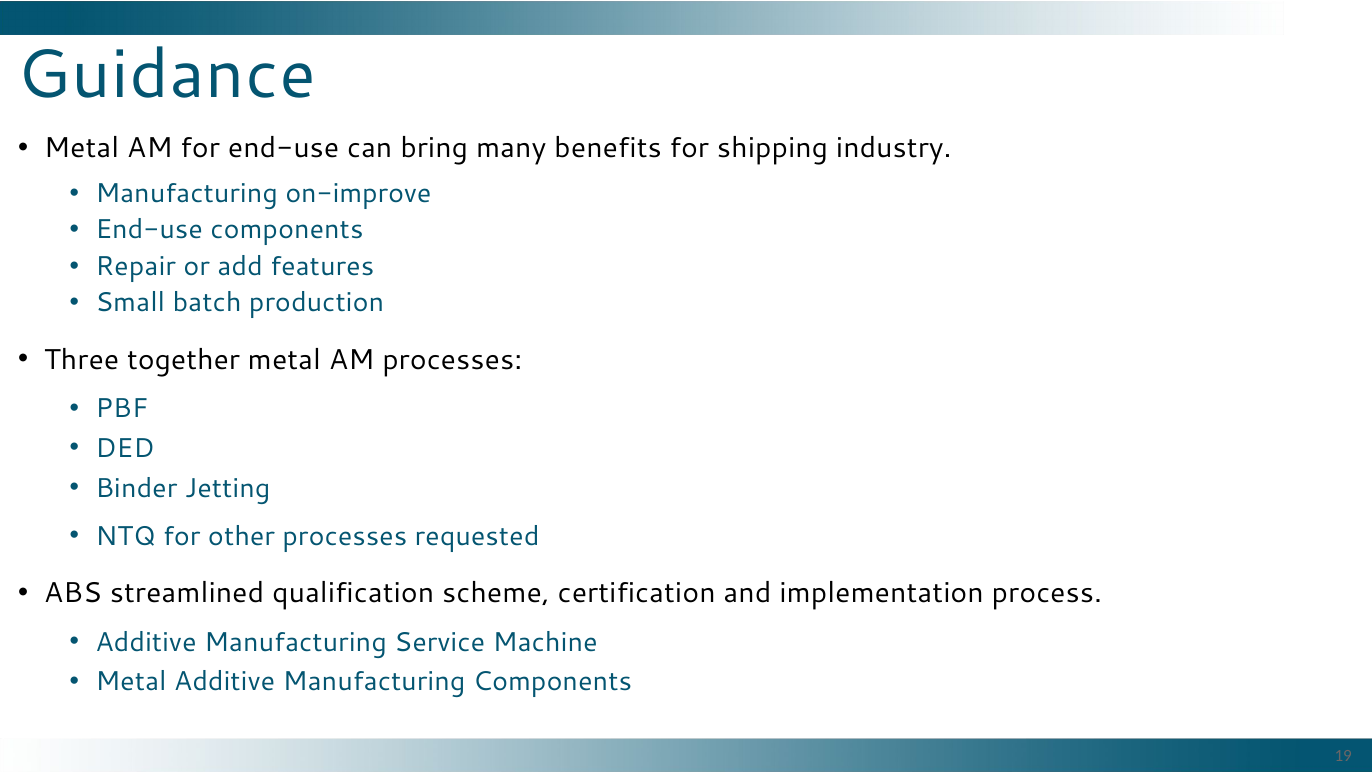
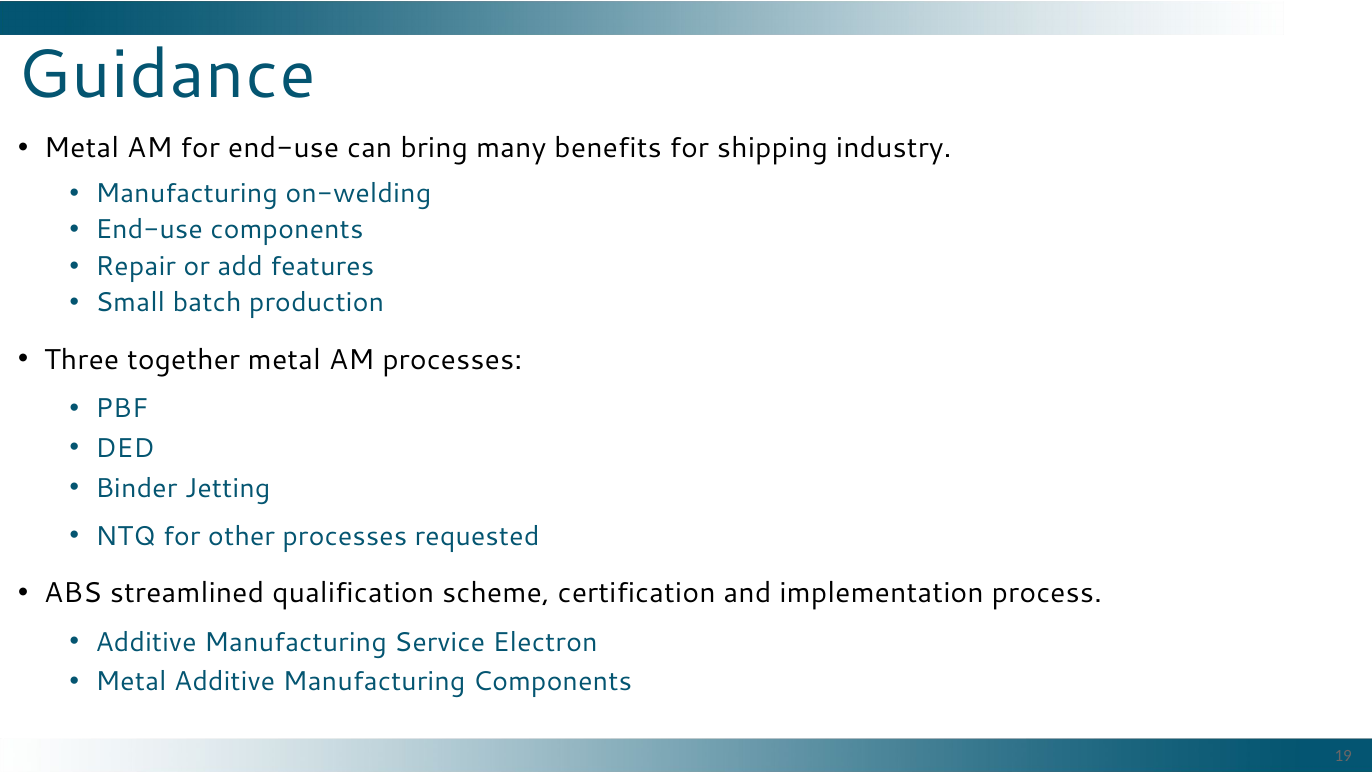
on-improve: on-improve -> on-welding (358, 193)
Machine: Machine -> Electron (545, 642)
